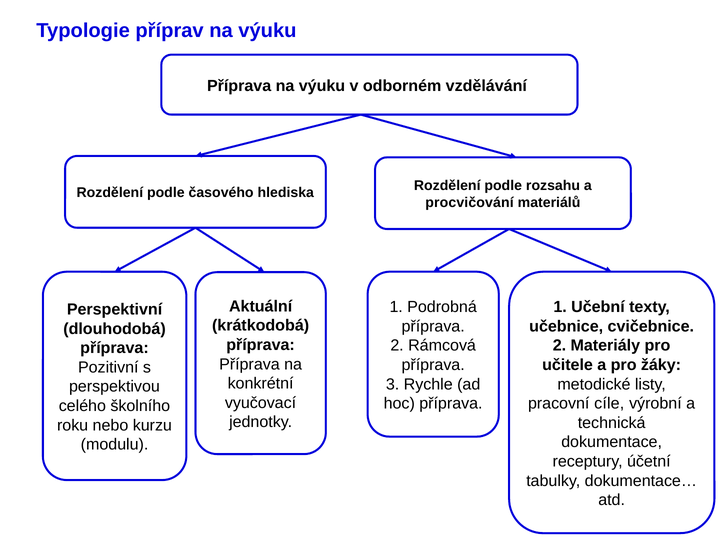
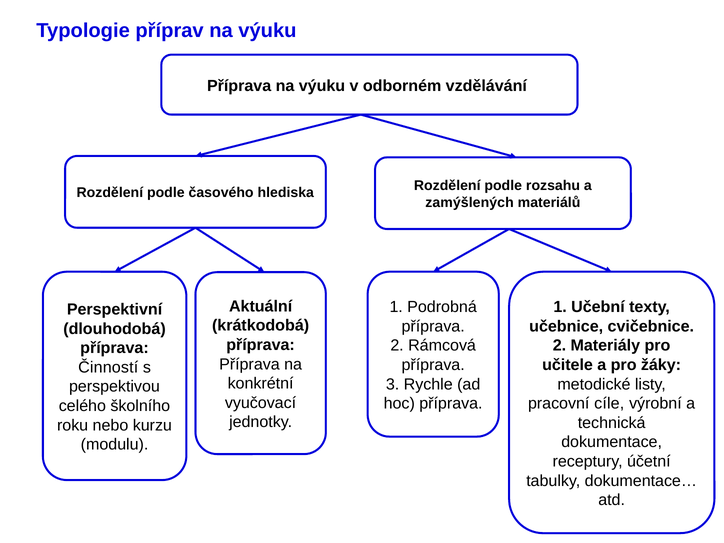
procvičování: procvičování -> zamýšlených (470, 203)
Pozitivní: Pozitivní -> Činností (108, 367)
